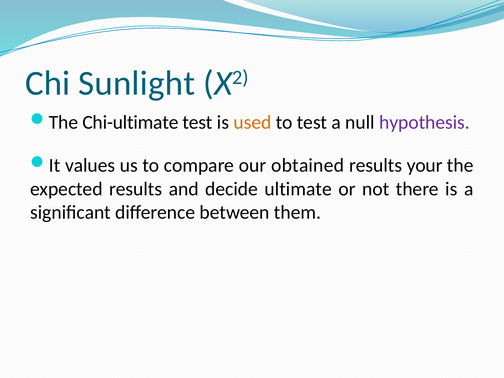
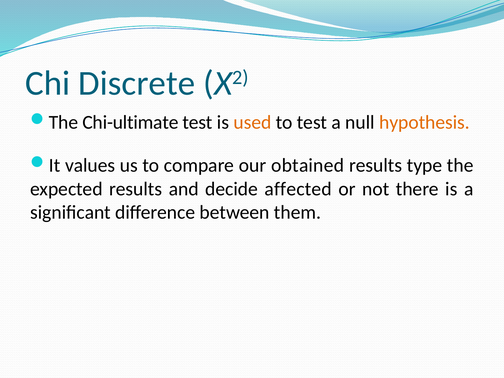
Sunlight: Sunlight -> Discrete (137, 83)
hypothesis colour: purple -> orange (425, 122)
your: your -> type (425, 165)
ultimate: ultimate -> affected (298, 189)
